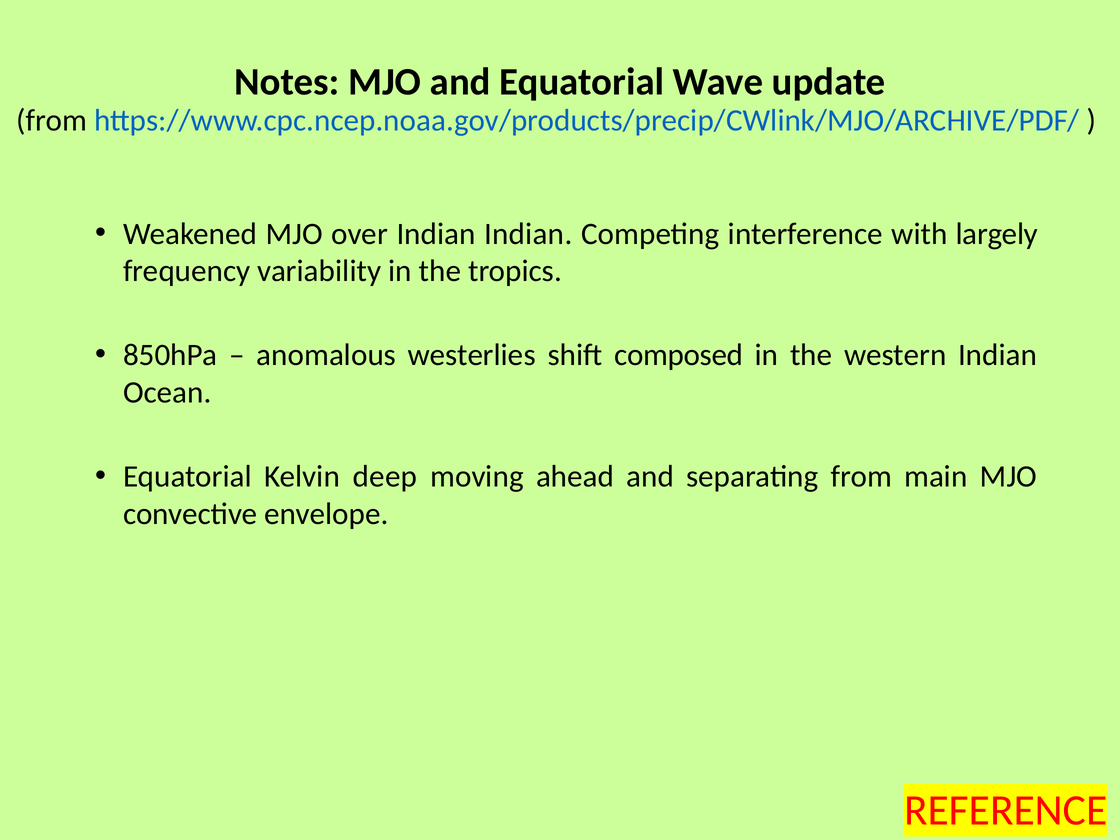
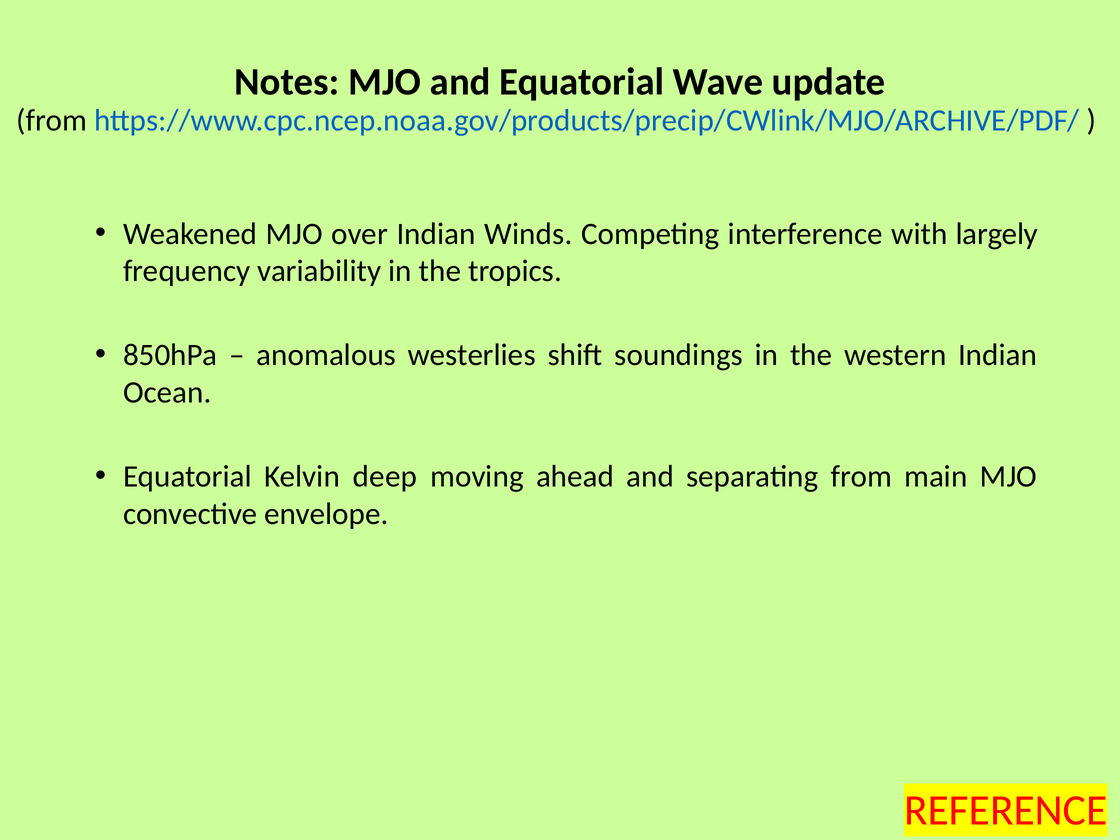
Indian Indian: Indian -> Winds (528, 234)
composed: composed -> soundings (679, 355)
